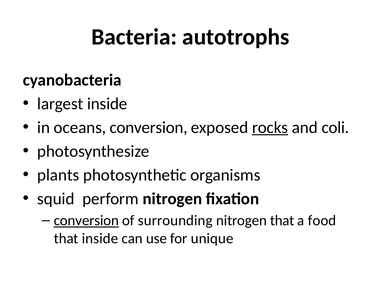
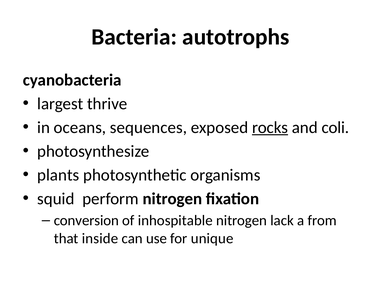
largest inside: inside -> thrive (107, 104)
oceans conversion: conversion -> sequences (148, 127)
conversion underline: present -> none (86, 220)
surrounding: surrounding -> inhospitable (175, 220)
nitrogen that: that -> lack (282, 220)
food: food -> from (322, 220)
